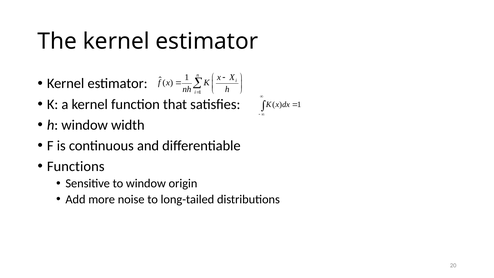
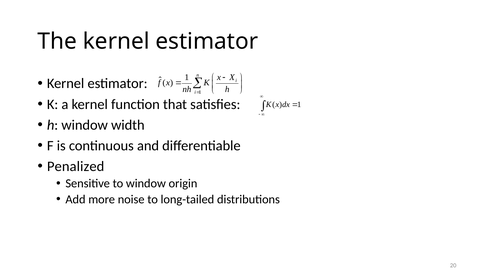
Functions: Functions -> Penalized (76, 166)
